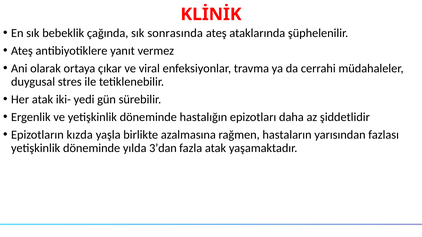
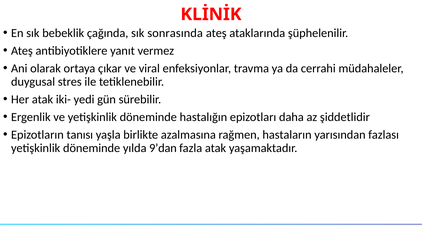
kızda: kızda -> tanısı (80, 135)
3’dan: 3’dan -> 9’dan (163, 148)
